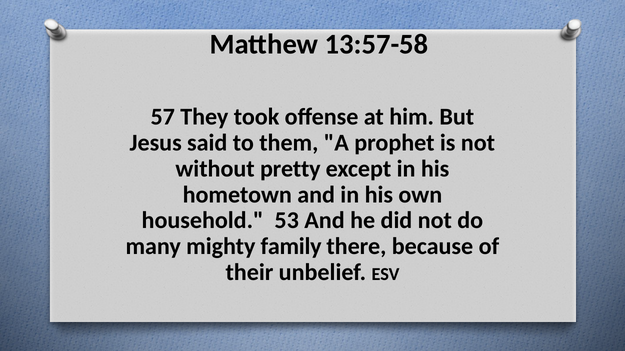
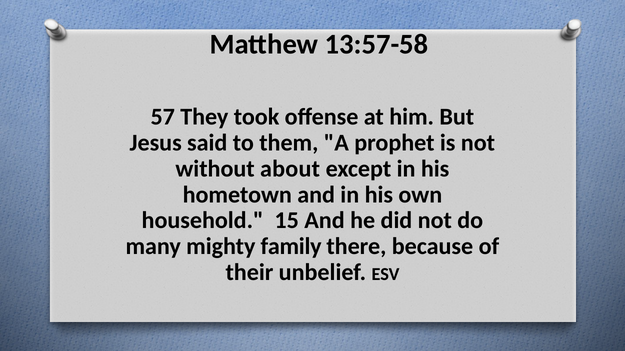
pretty: pretty -> about (290, 169)
53: 53 -> 15 (287, 221)
